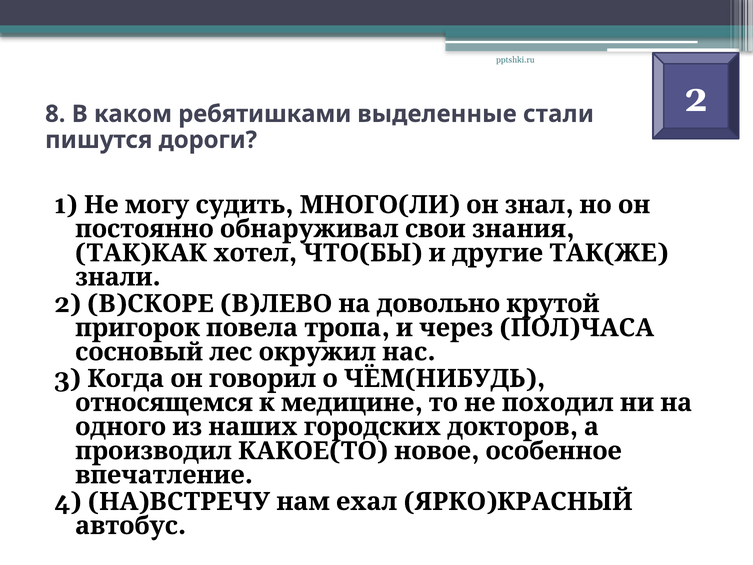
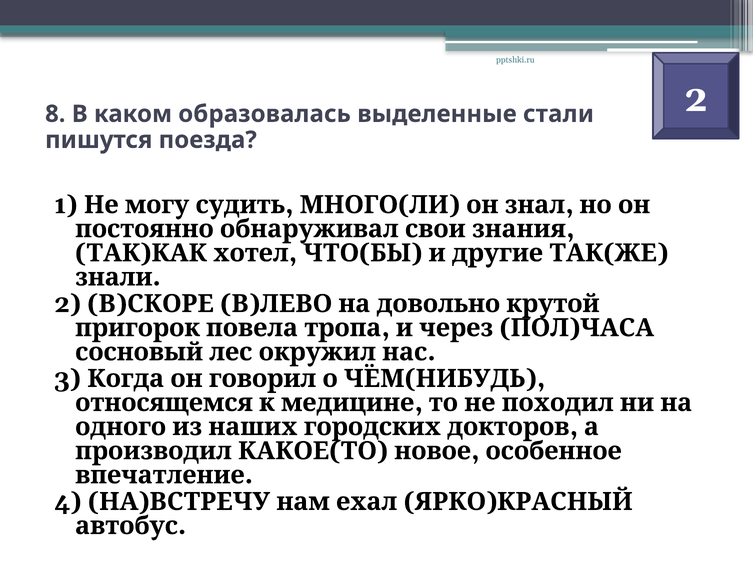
ребятишками: ребятишками -> образовалась (265, 114)
дороги: дороги -> поезда (208, 140)
